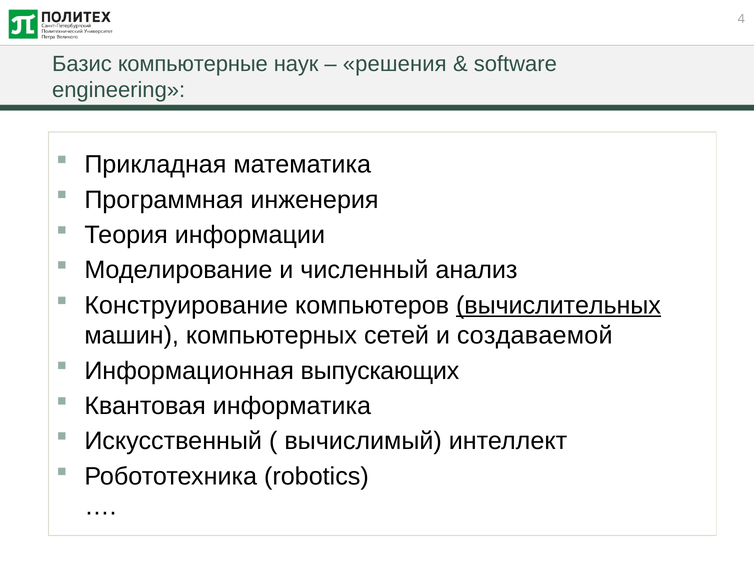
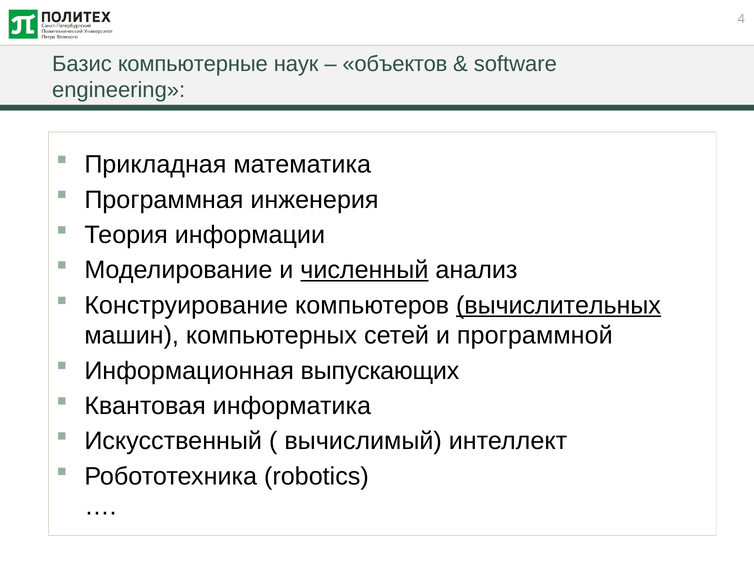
решения: решения -> объектов (395, 64)
численный underline: none -> present (364, 270)
создаваемой: создаваемой -> программной (535, 335)
